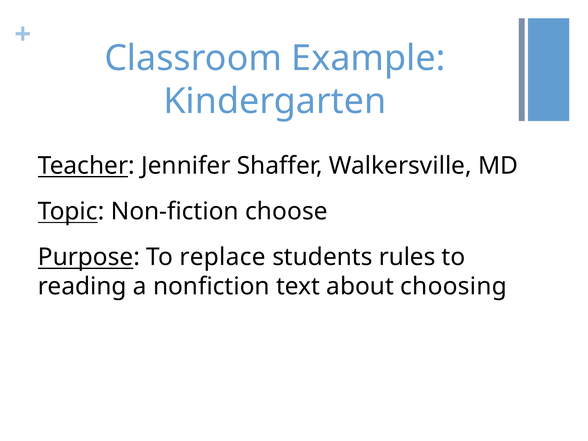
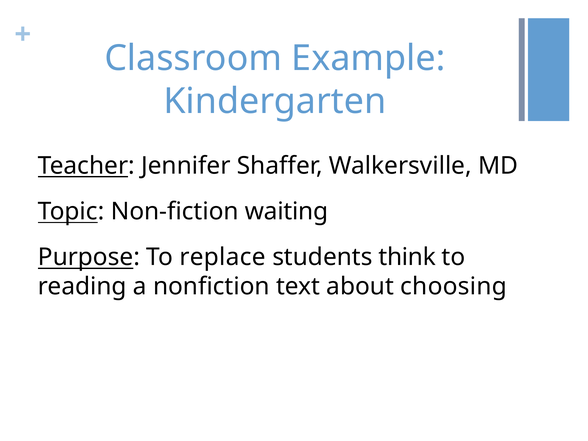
choose: choose -> waiting (287, 211)
rules: rules -> think (407, 257)
